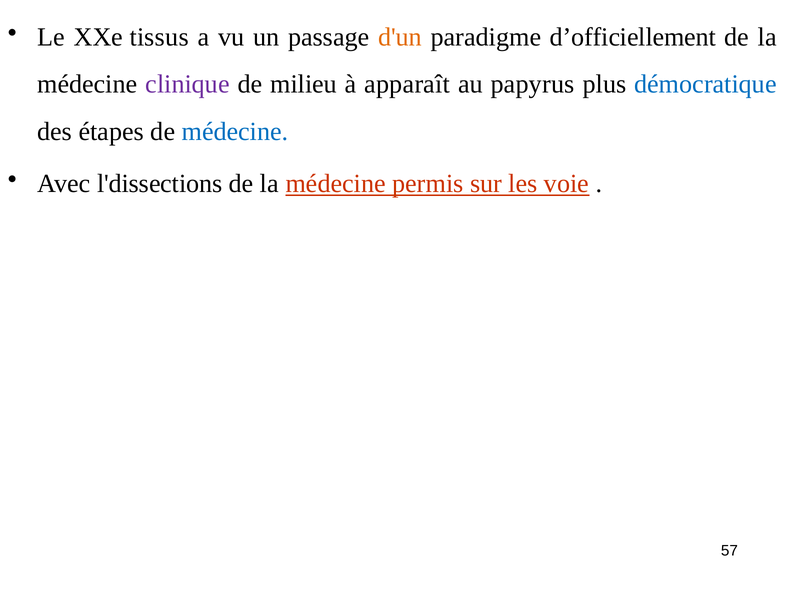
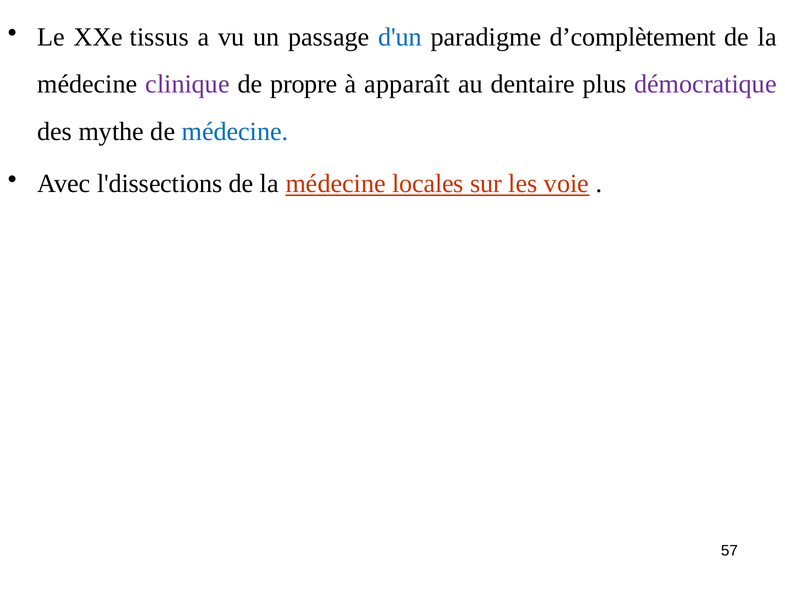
d'un colour: orange -> blue (400, 37)
d’officiellement: d’officiellement -> d’complètement (633, 37)
milieu: milieu -> propre (304, 84)
papyrus: papyrus -> dentaire (533, 84)
démocratique colour: blue -> purple (705, 84)
étapes: étapes -> mythe (111, 131)
permis: permis -> locales (428, 184)
